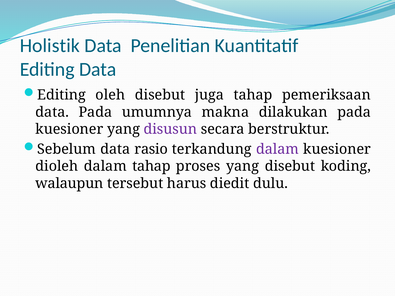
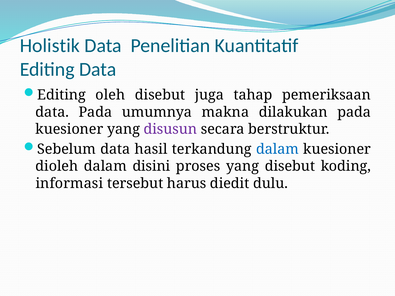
rasio: rasio -> hasil (151, 149)
dalam colour: purple -> blue (277, 149)
dalam tahap: tahap -> disini (151, 166)
walaupun: walaupun -> informasi (69, 183)
